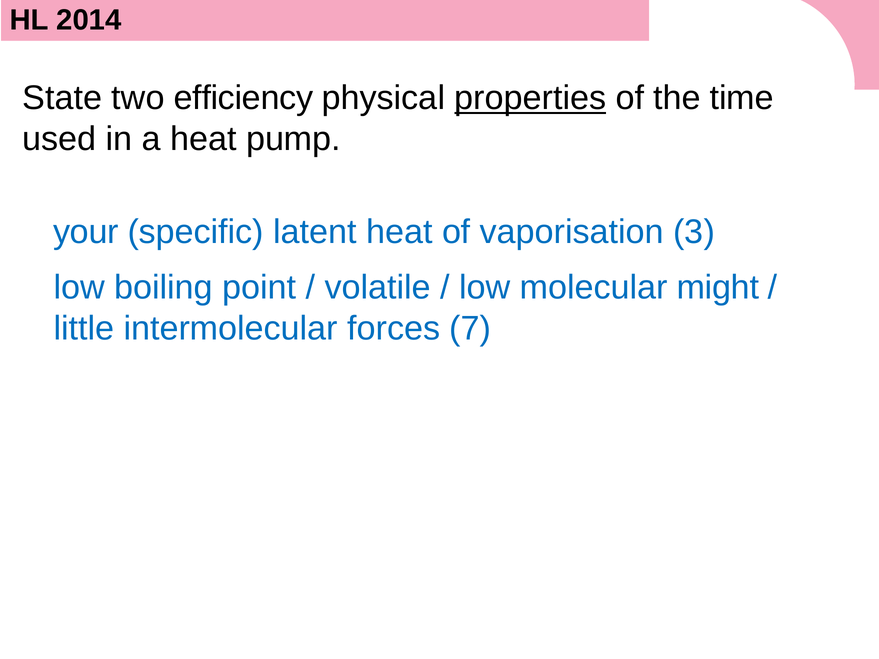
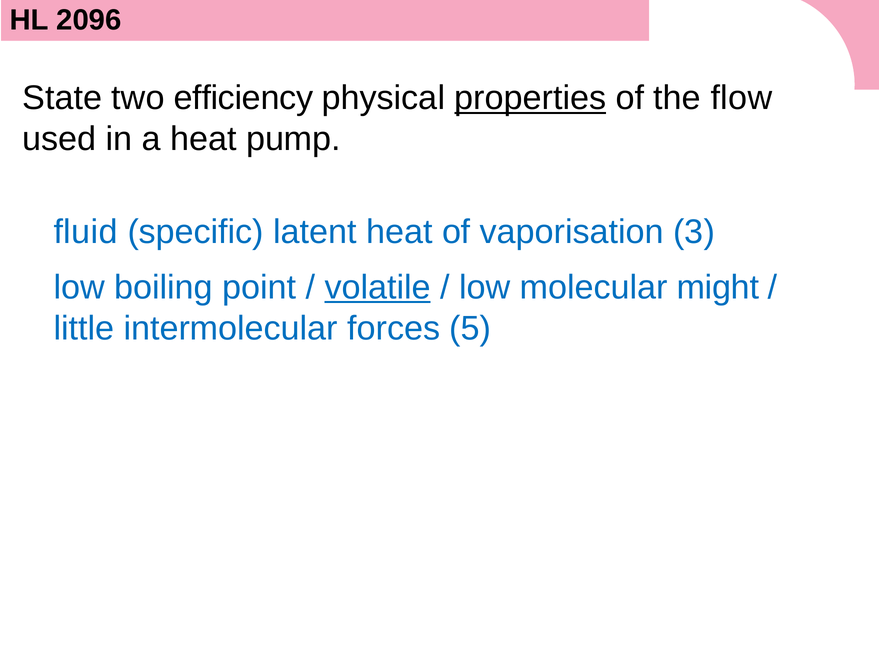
2014: 2014 -> 2096 (89, 20)
time: time -> flow (741, 98)
your: your -> fluid (86, 232)
volatile underline: none -> present (378, 288)
7: 7 -> 5 (470, 329)
